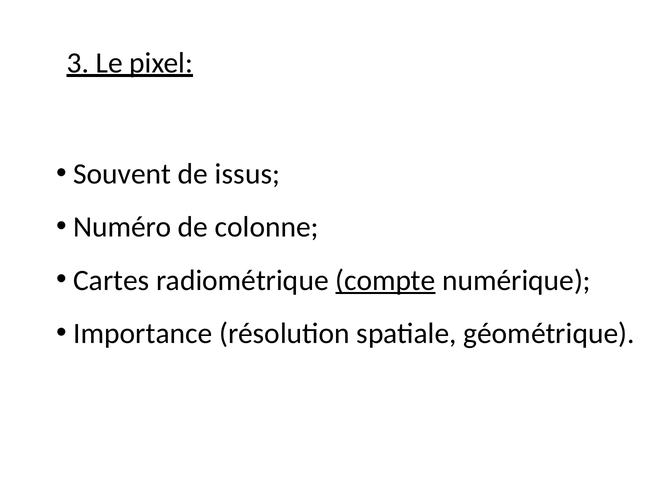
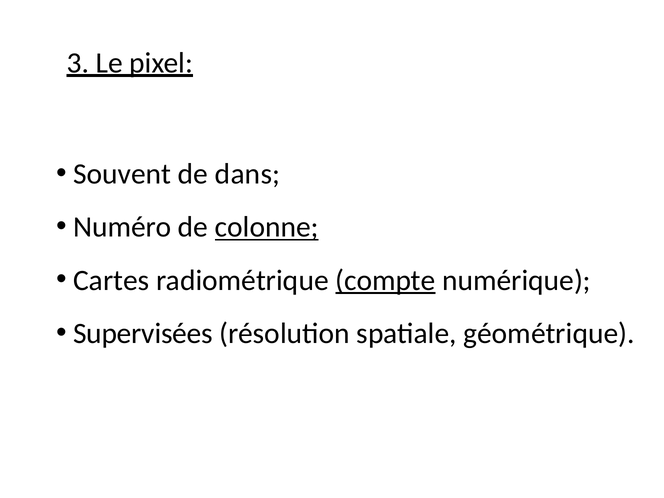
issus: issus -> dans (247, 174)
colonne underline: none -> present (267, 227)
Importance: Importance -> Supervisées (143, 333)
